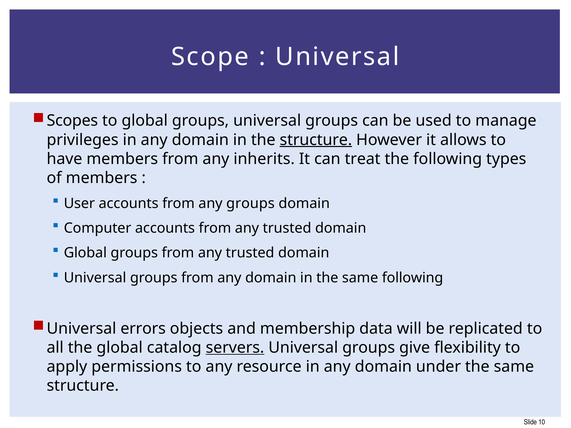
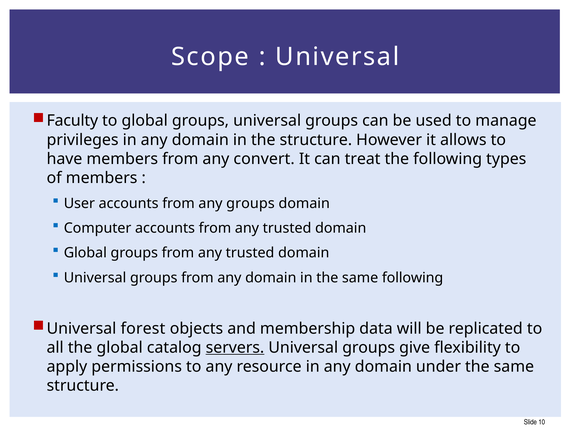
Scopes: Scopes -> Faculty (72, 121)
structure underline: present -> none (316, 140)
inherits: inherits -> convert (264, 159)
errors: errors -> forest (143, 329)
